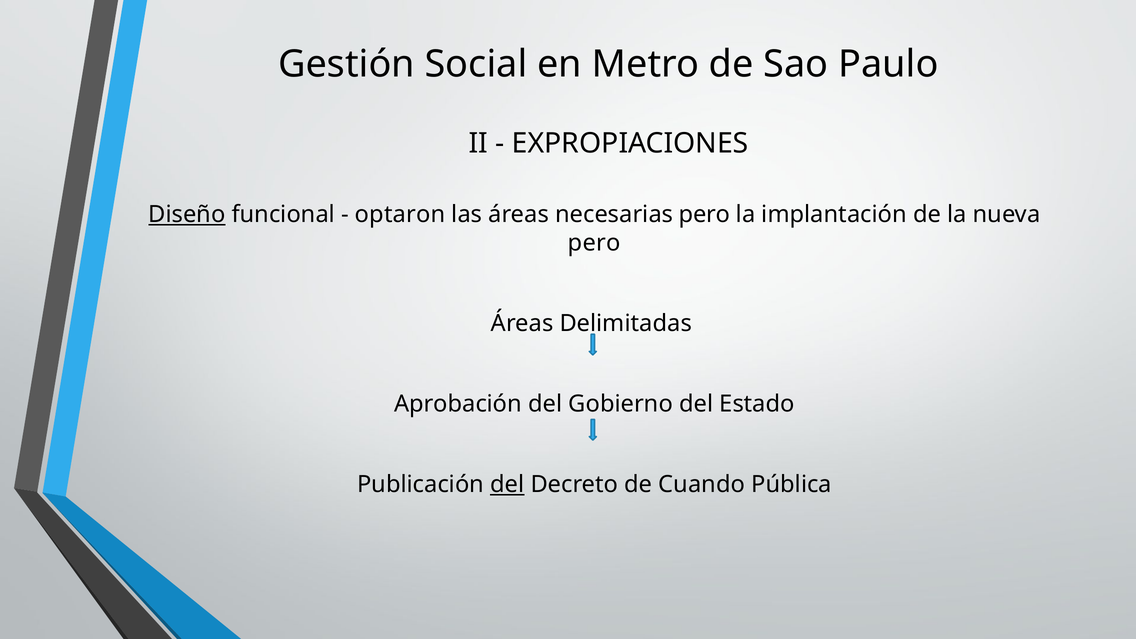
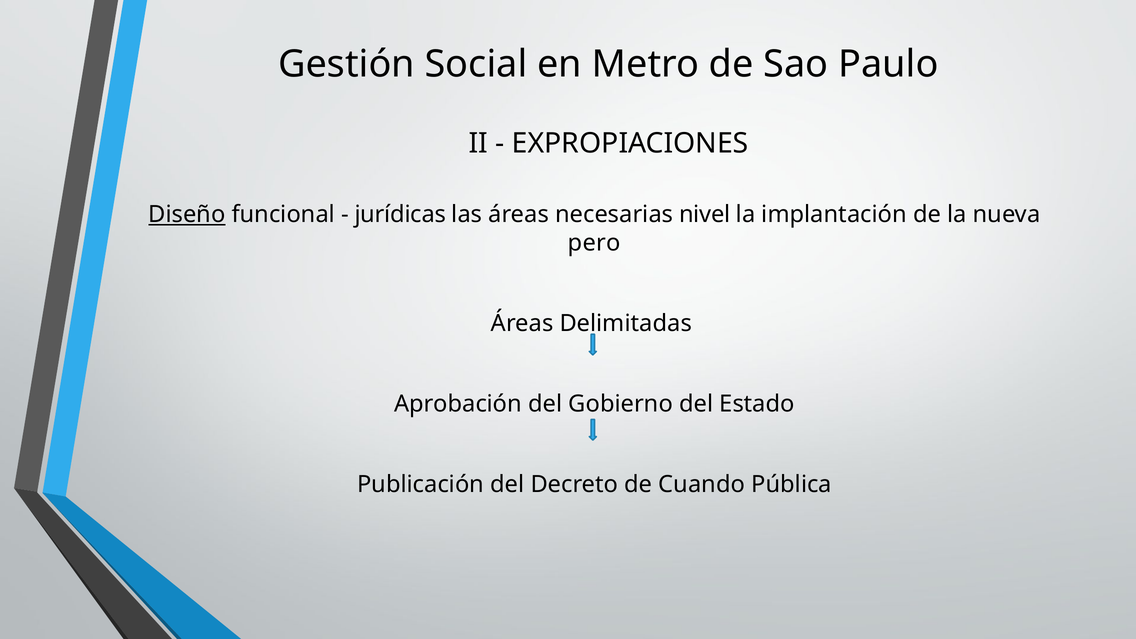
optaron: optaron -> jurídicas (400, 214)
necesarias pero: pero -> nivel (705, 214)
del underline: present -> none (507, 485)
